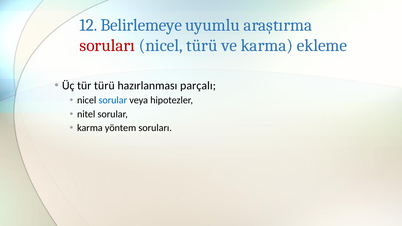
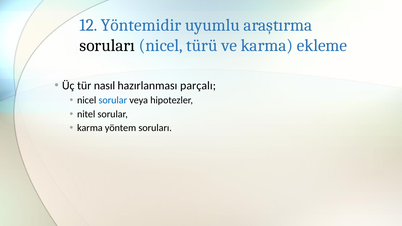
Belirlemeye: Belirlemeye -> Yöntemidir (141, 25)
soruları colour: red -> black (107, 46)
tür türü: türü -> nasıl (104, 86)
